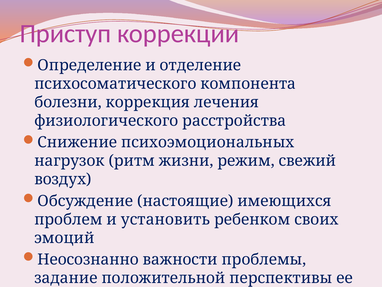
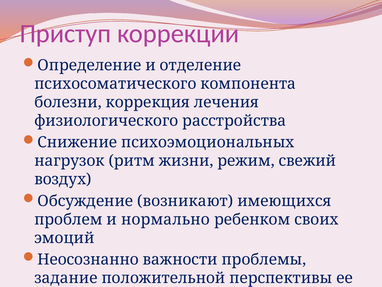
настоящие: настоящие -> возникают (185, 201)
установить: установить -> нормально (165, 219)
